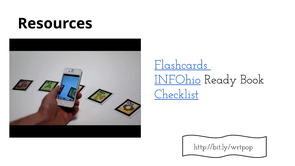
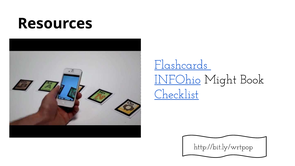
Ready: Ready -> Might (220, 79)
